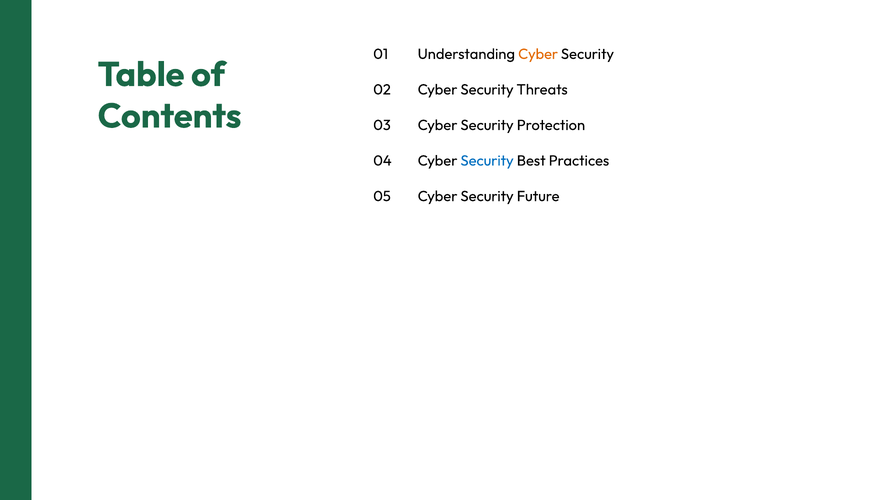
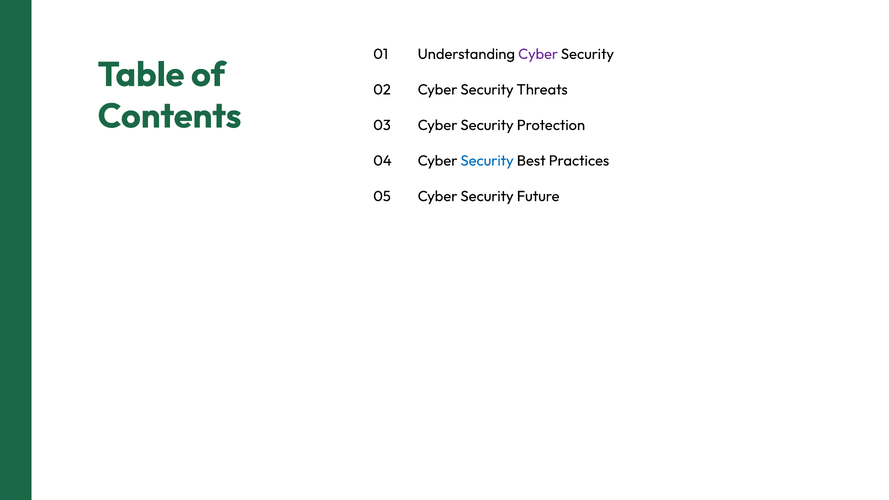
Cyber colour: orange -> purple (538, 54)
